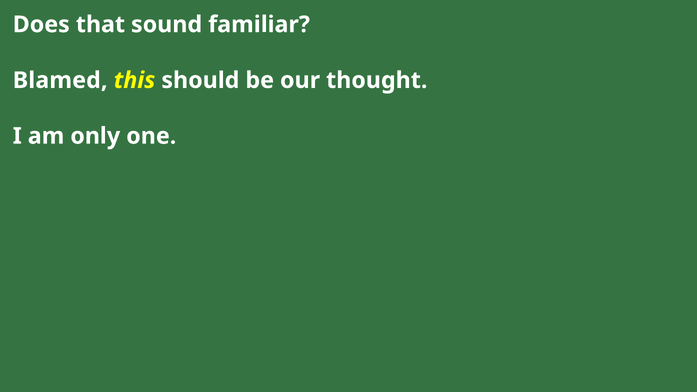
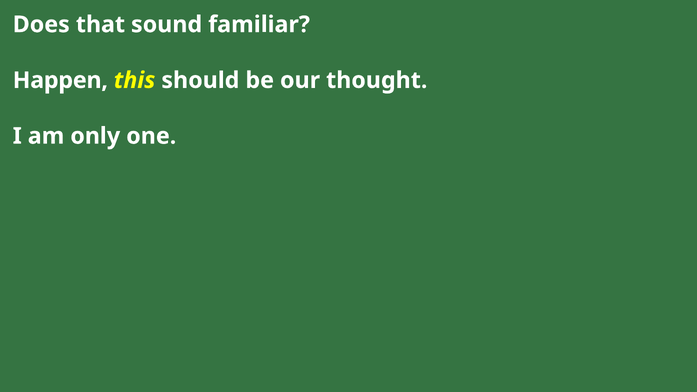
Blamed: Blamed -> Happen (60, 80)
